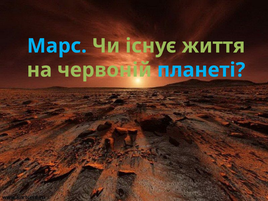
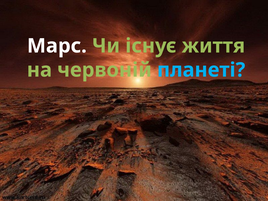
Марс colour: light blue -> white (57, 46)
